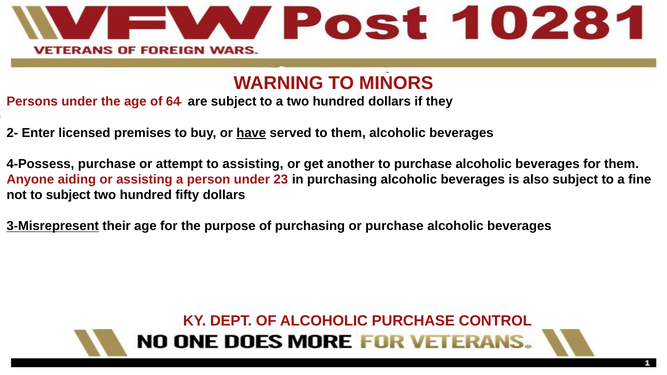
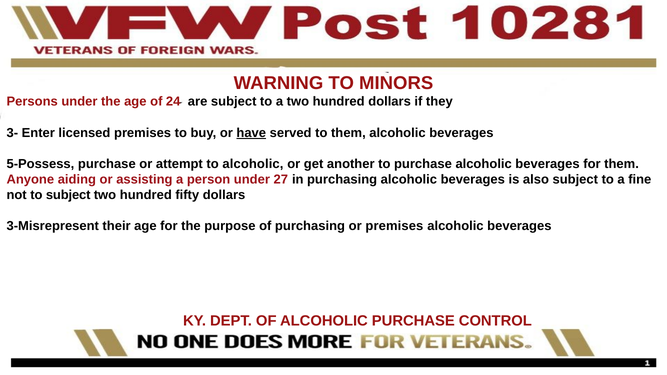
64: 64 -> 24 (173, 102)
2-: 2- -> 3- (12, 133)
4-Possess: 4-Possess -> 5-Possess (40, 164)
to assisting: assisting -> alcoholic (253, 164)
23: 23 -> 27 (281, 180)
3-Misrepresent underline: present -> none (53, 226)
or purchase: purchase -> premises (394, 226)
